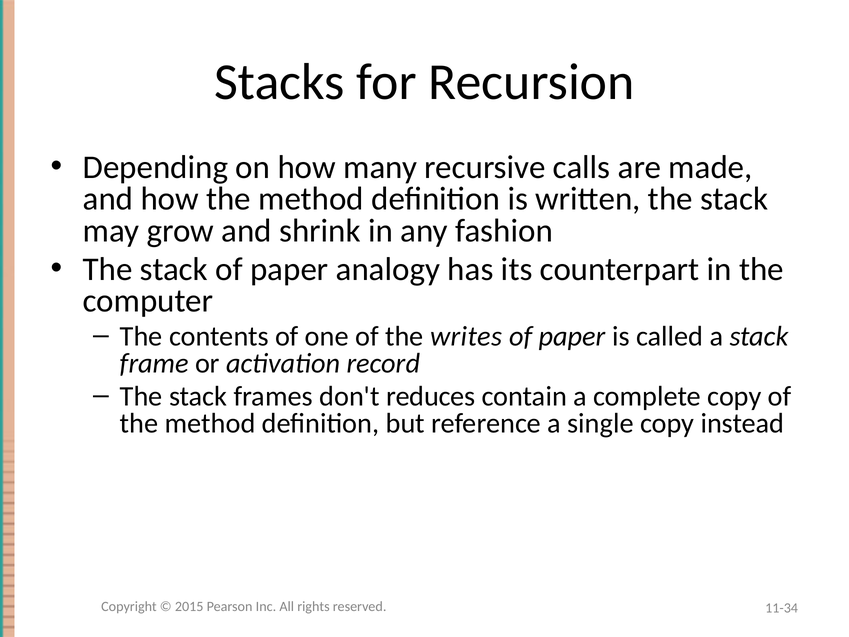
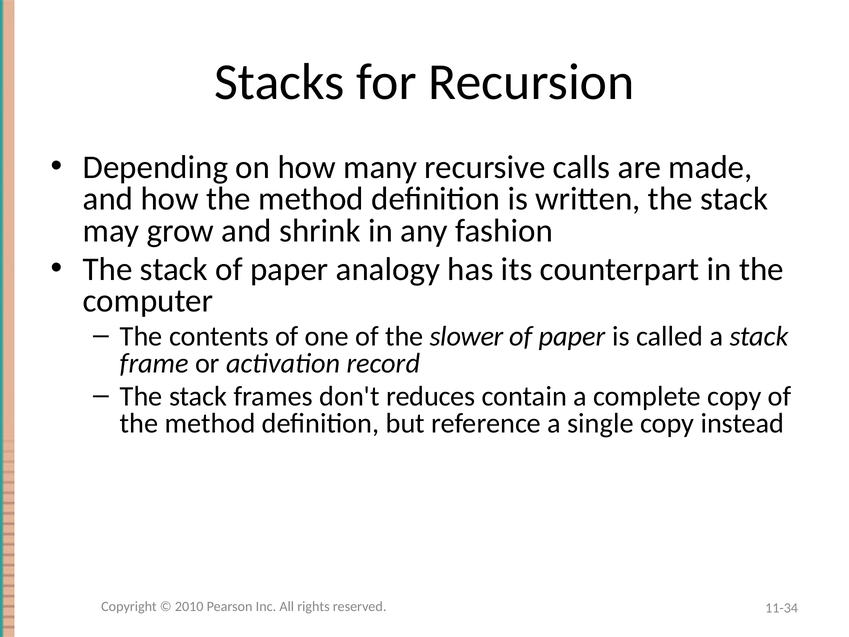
writes: writes -> slower (467, 336)
2015: 2015 -> 2010 (189, 607)
